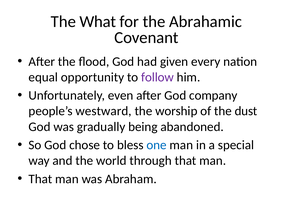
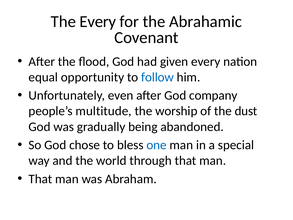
The What: What -> Every (98, 22)
follow colour: purple -> blue (158, 77)
westward: westward -> multitude (104, 111)
